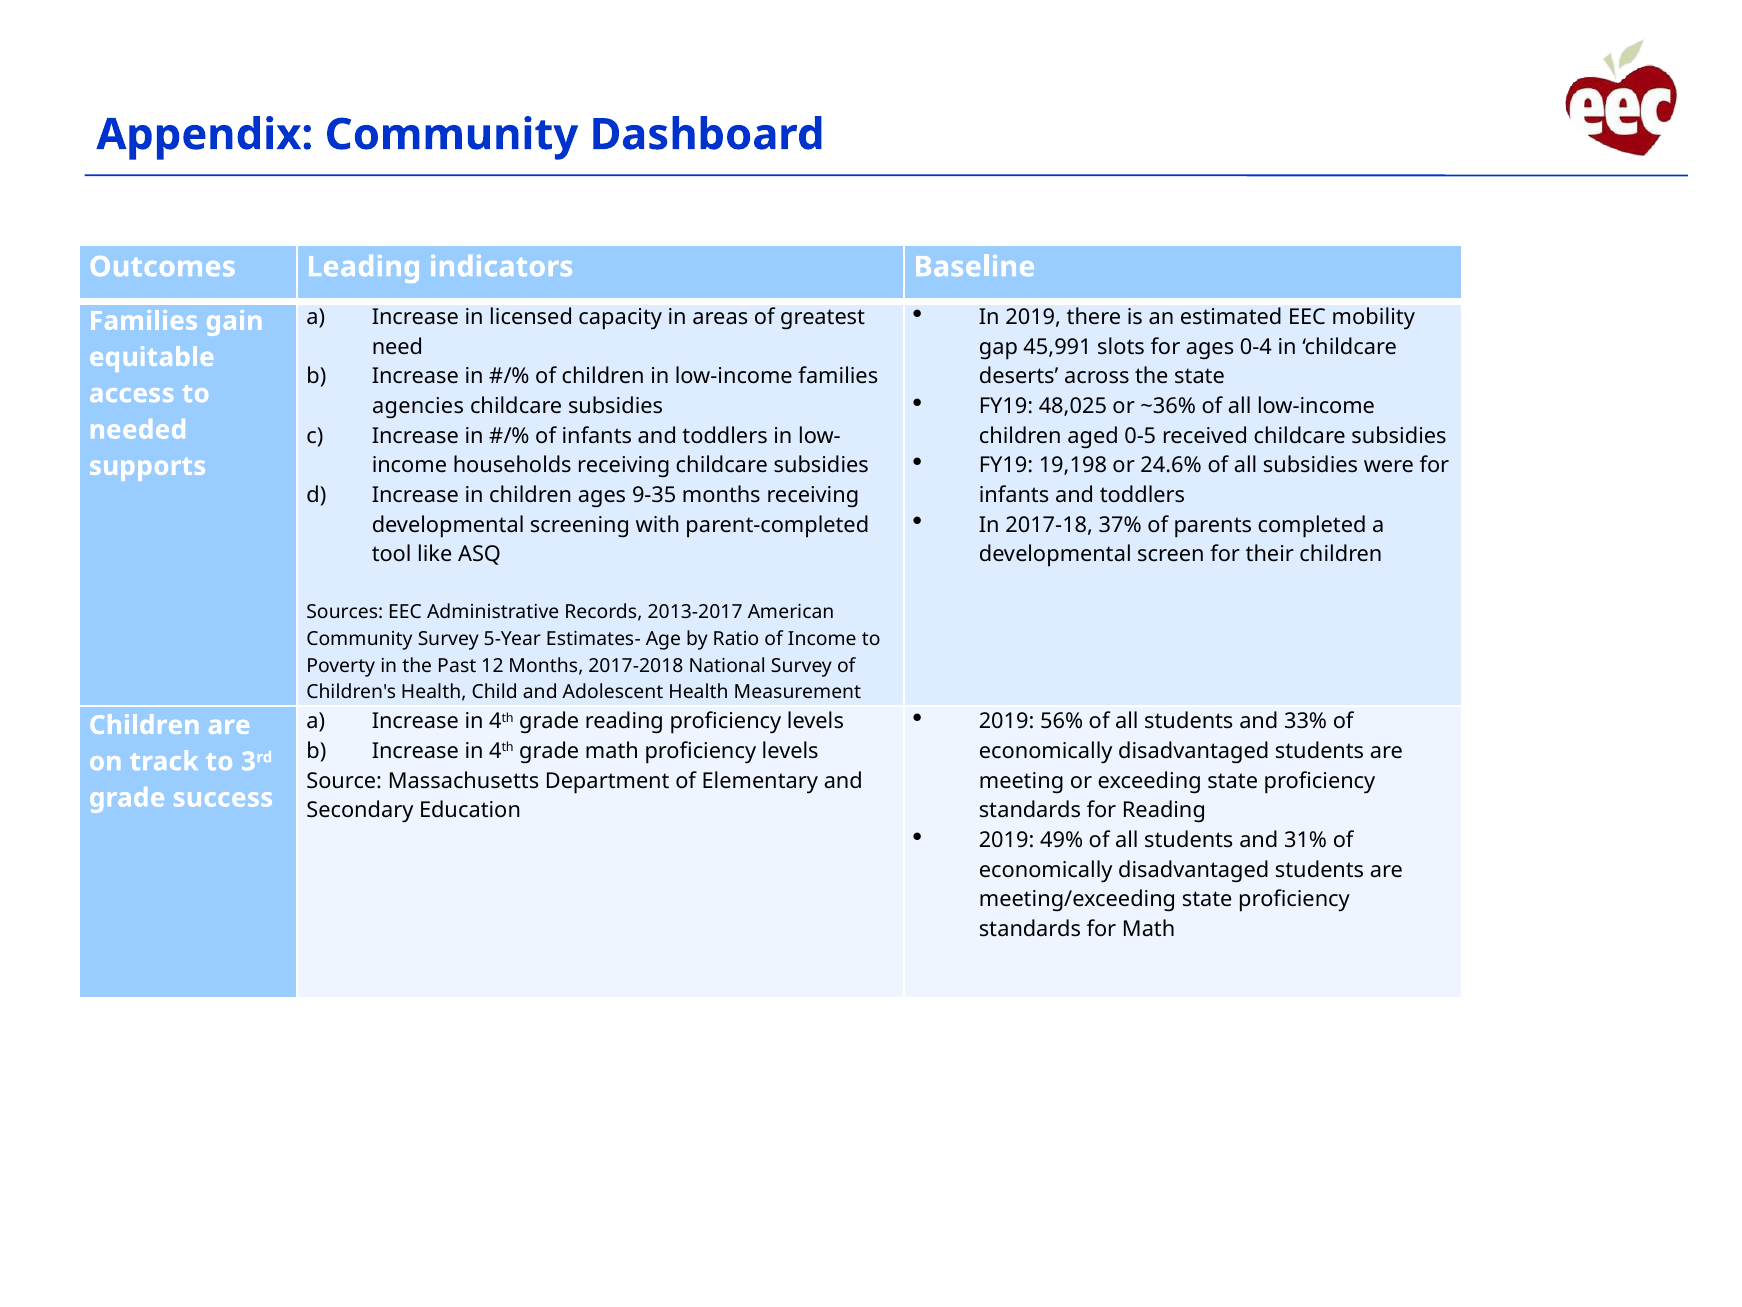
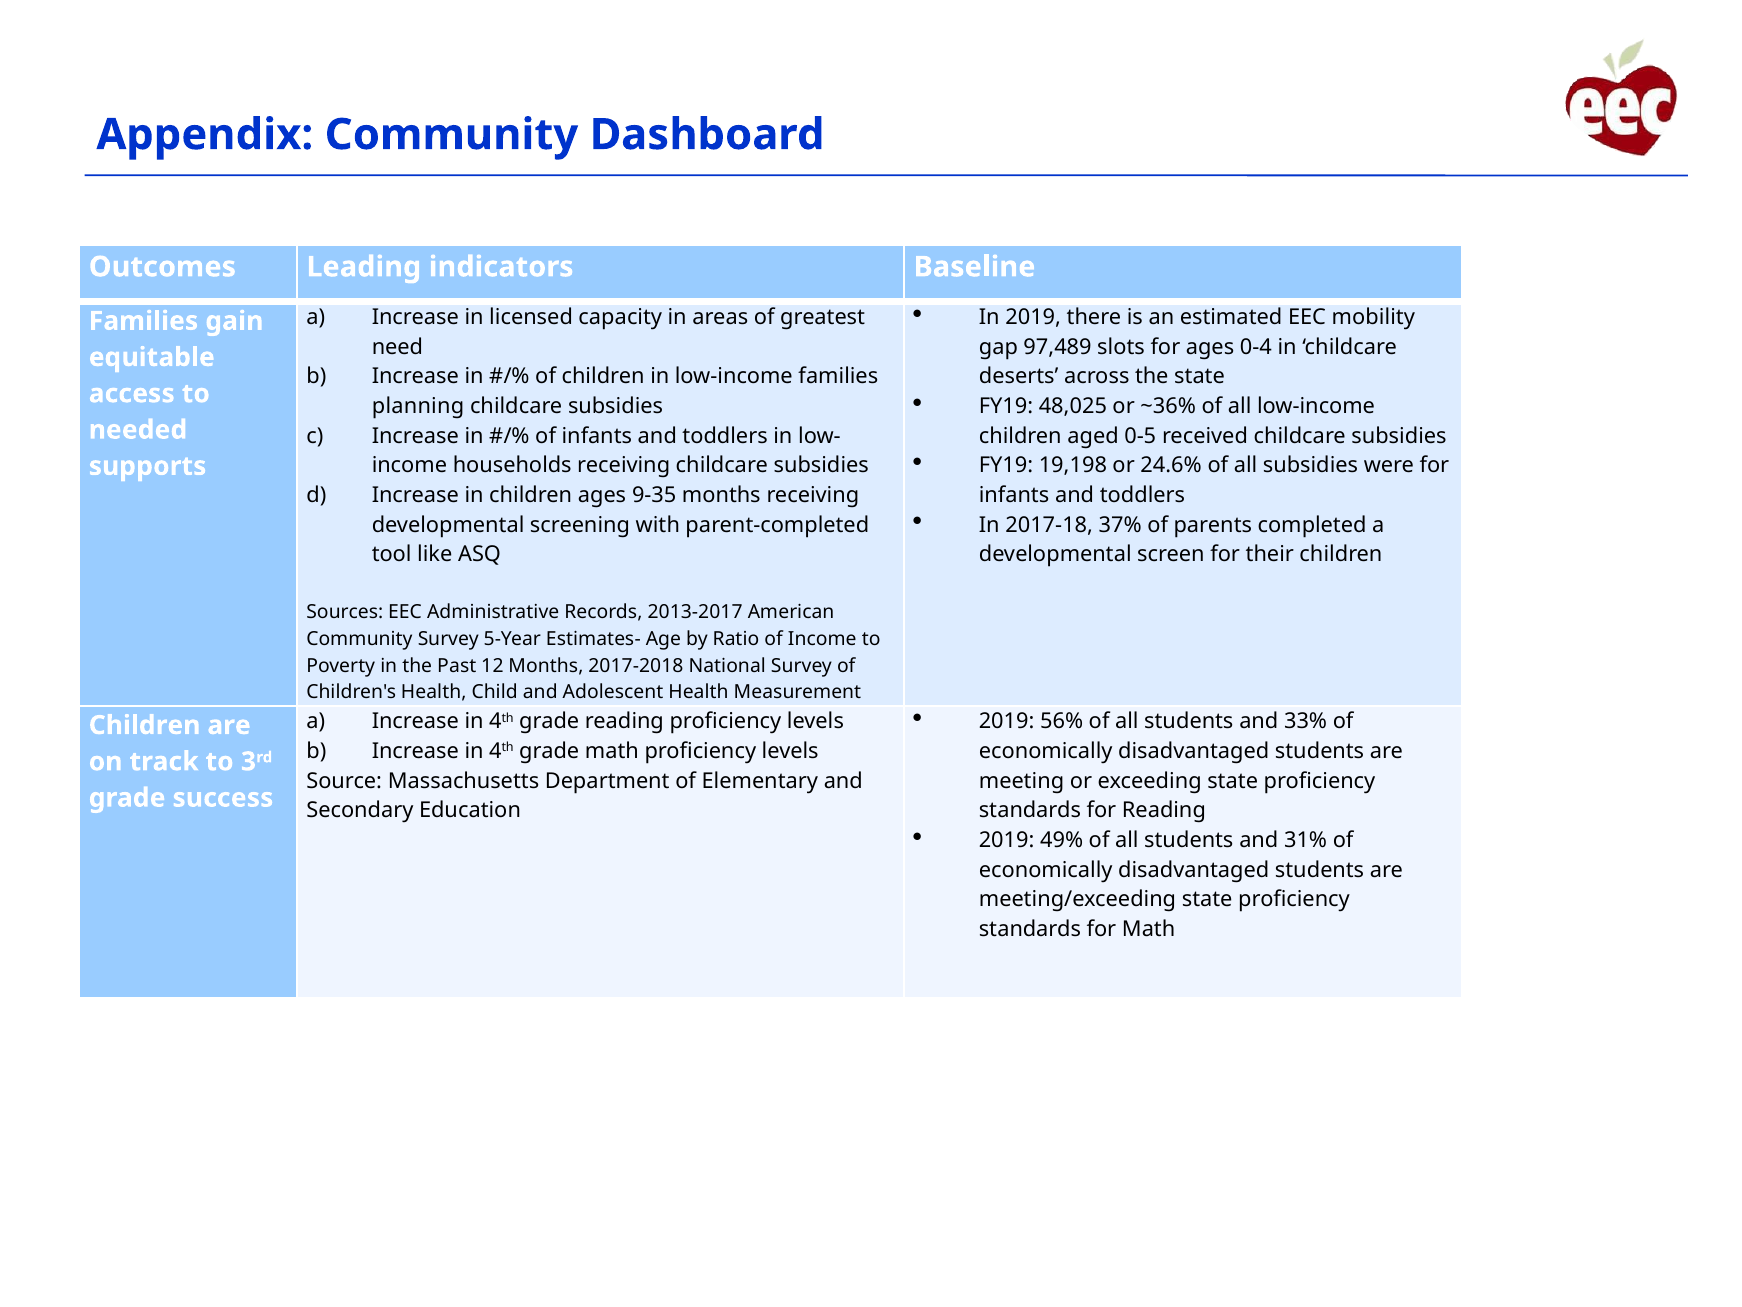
45,991: 45,991 -> 97,489 (1058, 347)
agencies: agencies -> planning (418, 406)
